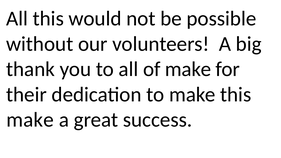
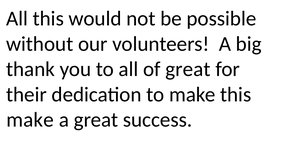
of make: make -> great (188, 69)
